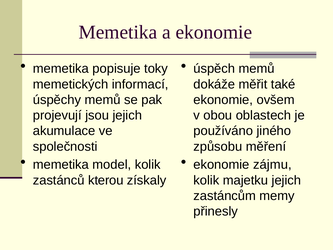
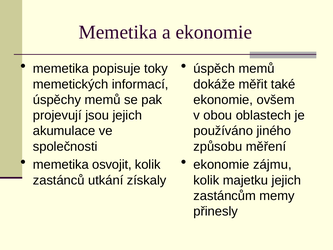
model: model -> osvojit (112, 165)
kterou: kterou -> utkání (106, 180)
